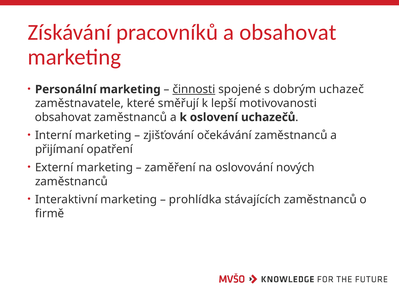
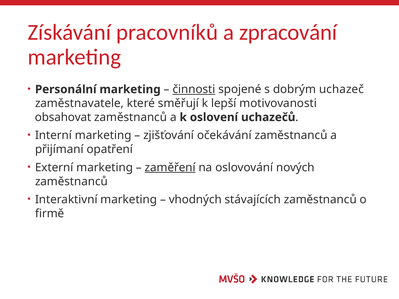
a obsahovat: obsahovat -> zpracování (288, 32)
zaměření underline: none -> present (170, 168)
prohlídka: prohlídka -> vhodných (195, 200)
